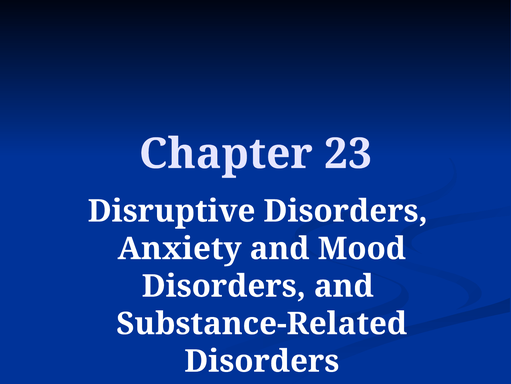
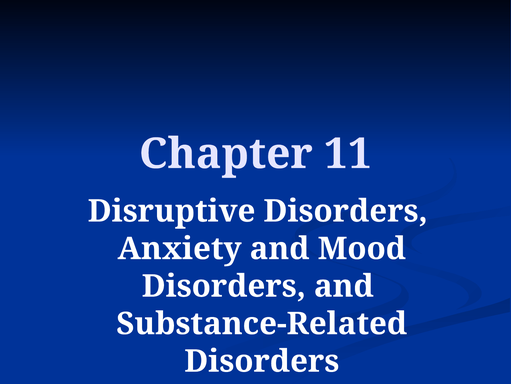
23: 23 -> 11 (348, 154)
